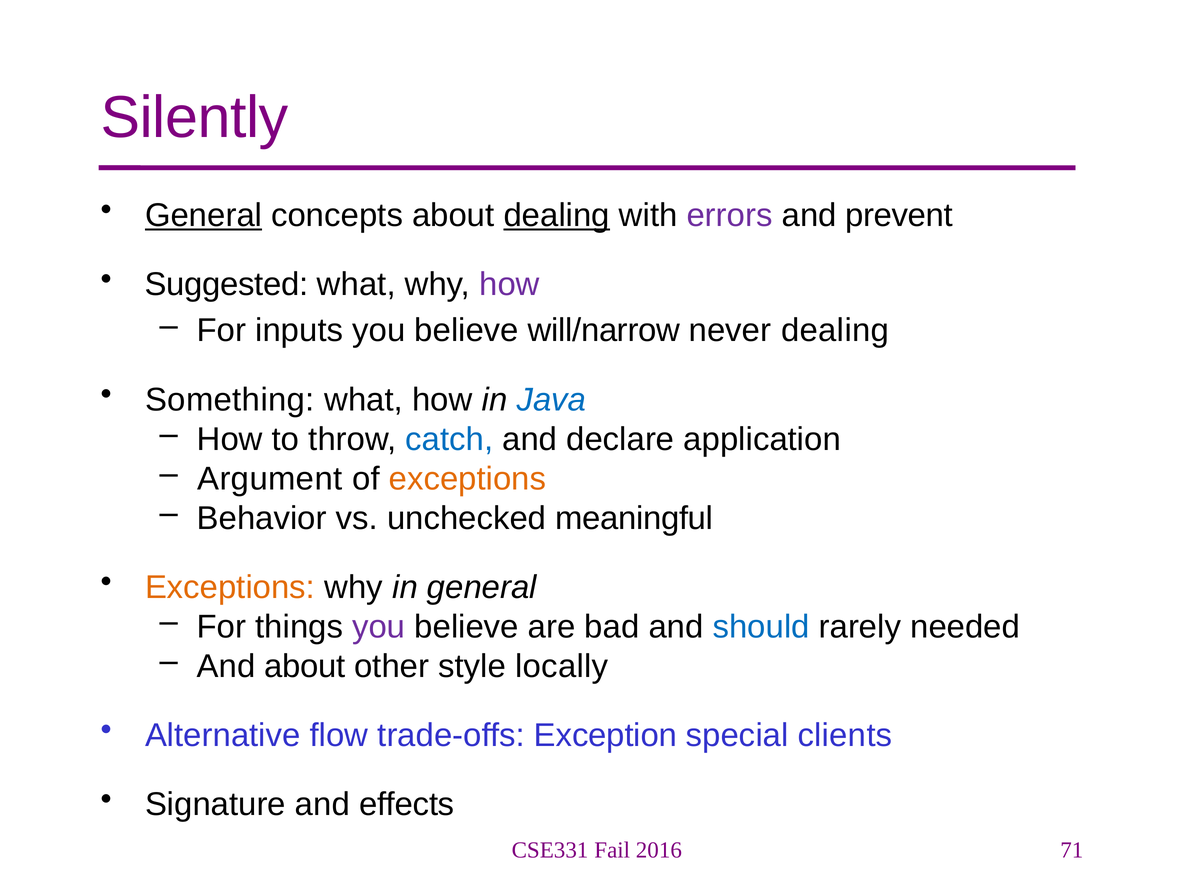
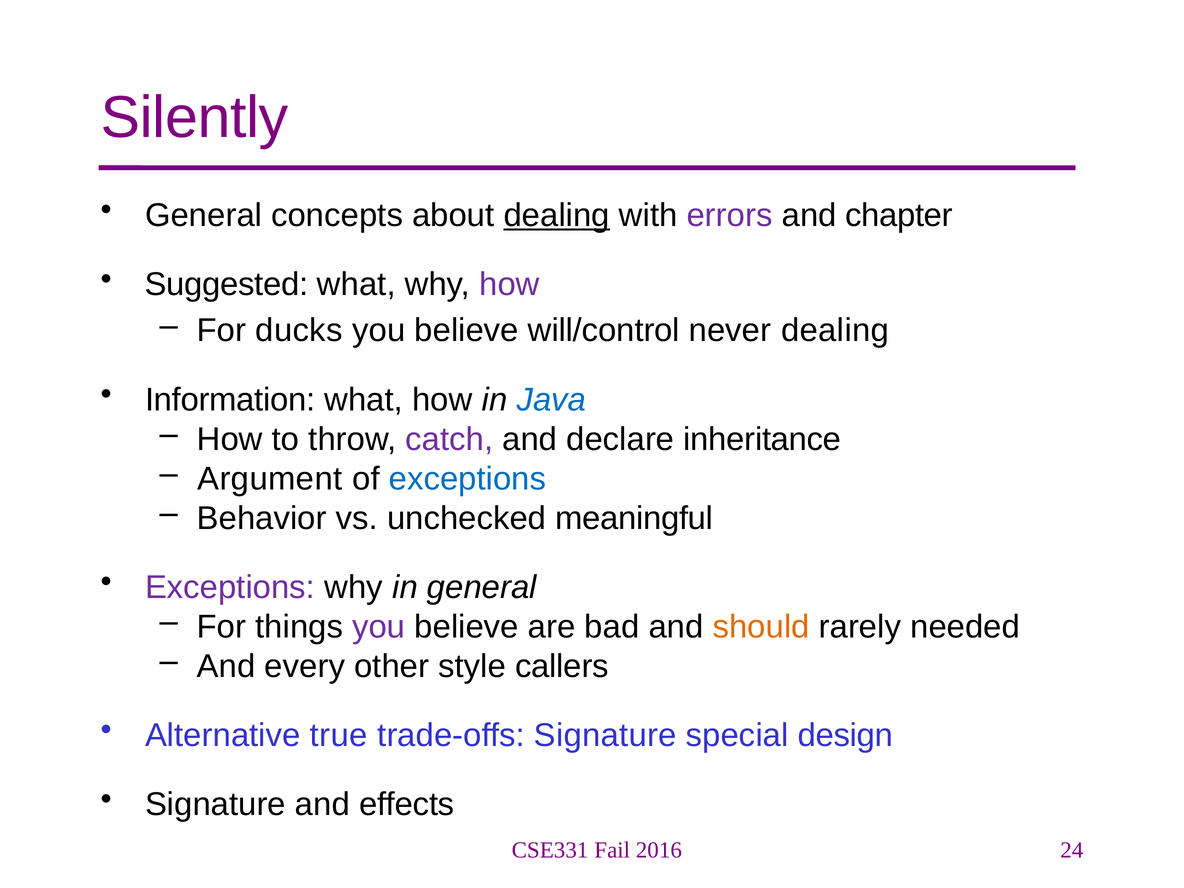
General underline: present -> none (204, 215)
prevent: prevent -> chapter (899, 215)
inputs: inputs -> ducks (299, 331)
will/narrow: will/narrow -> will/control (604, 331)
Something: Something -> Information (230, 400)
catch colour: blue -> purple (449, 439)
application: application -> inheritance (762, 439)
exceptions colour: orange -> blue (468, 479)
Exceptions colour: orange -> purple (230, 587)
should colour: blue -> orange (761, 627)
And about: about -> every (305, 666)
locally: locally -> callers (562, 666)
flow: flow -> true (339, 735)
trade-offs Exception: Exception -> Signature (605, 735)
clients: clients -> design (845, 735)
71: 71 -> 24 (1072, 850)
